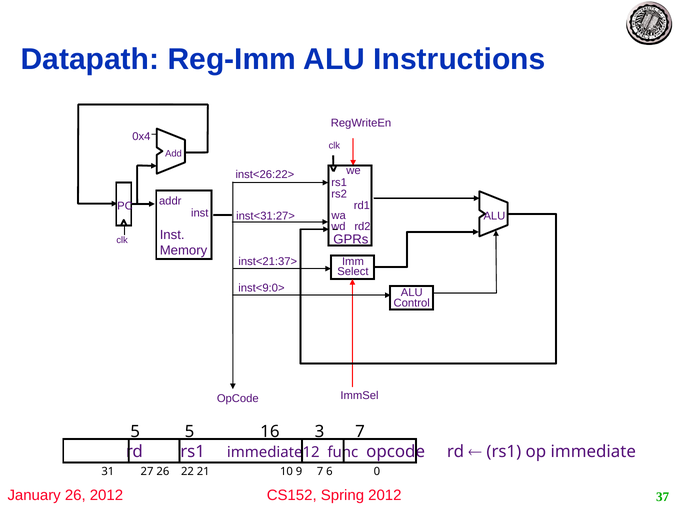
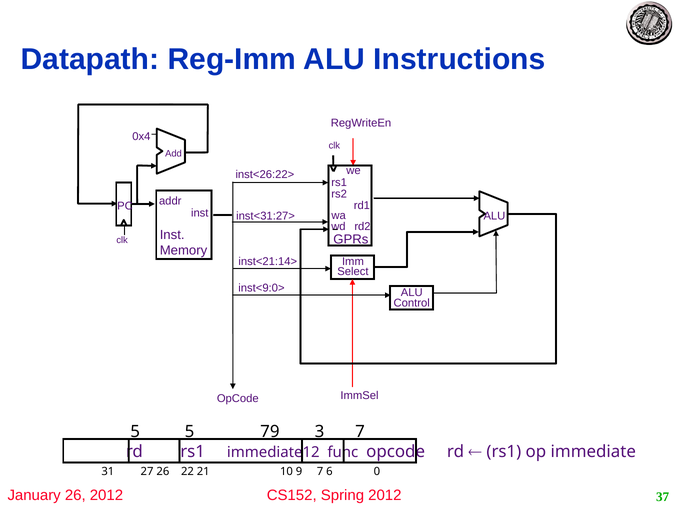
inst<21:37>: inst<21:37> -> inst<21:14> (268, 261)
16: 16 -> 79 (270, 431)
